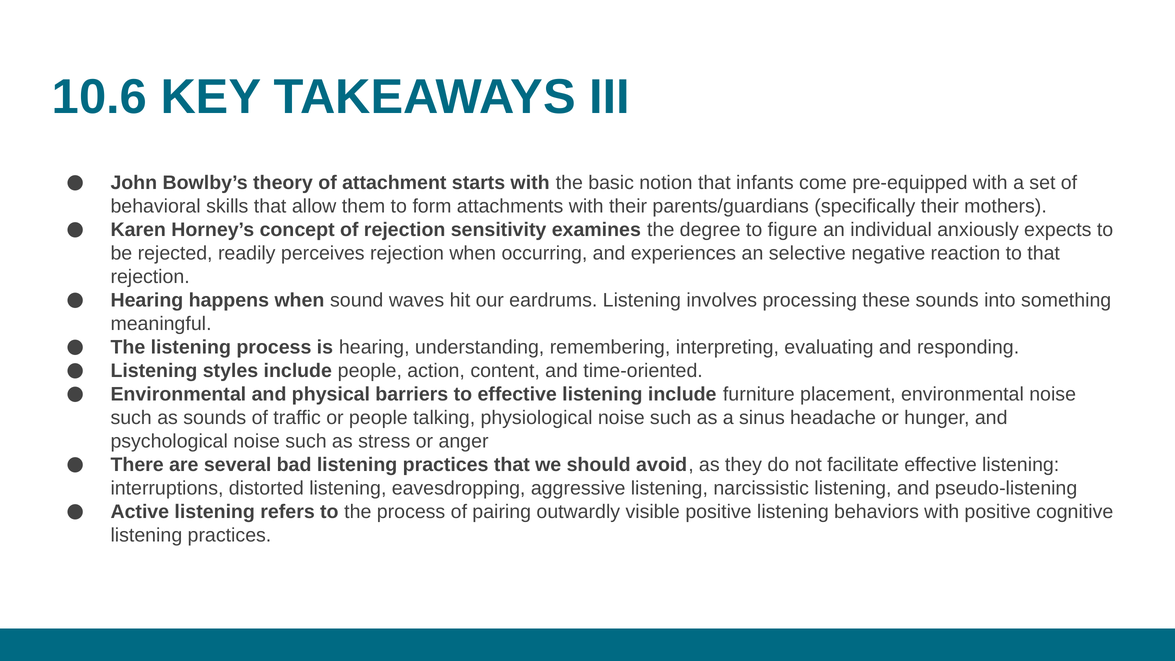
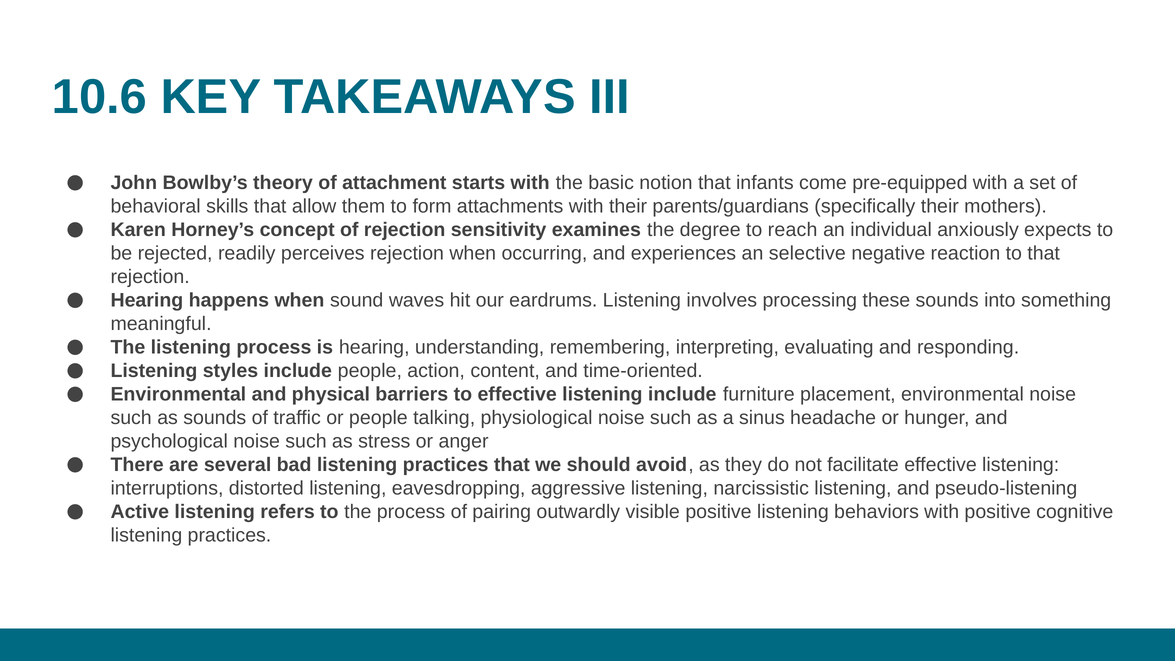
figure: figure -> reach (793, 230)
